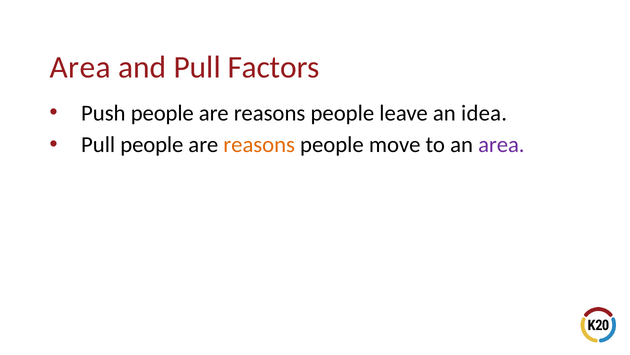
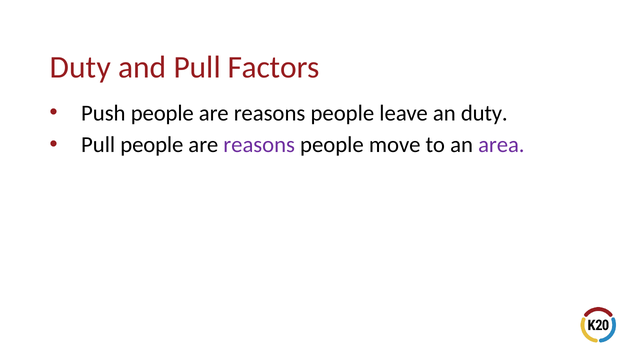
Area: Area -> Duty (80, 67)
an idea: idea -> duty (484, 113)
reasons colour: orange -> purple (259, 145)
